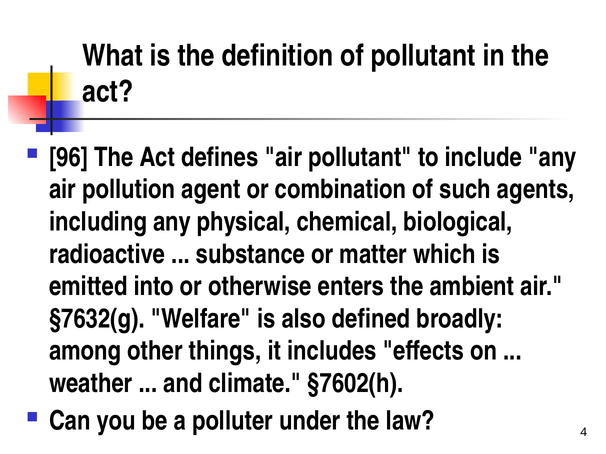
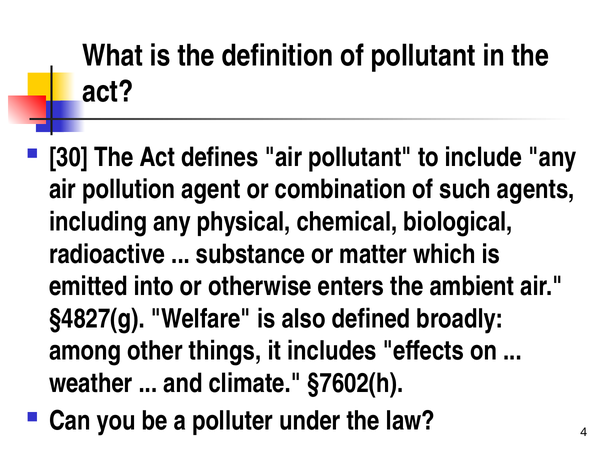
96: 96 -> 30 (69, 157)
§7632(g: §7632(g -> §4827(g (97, 319)
